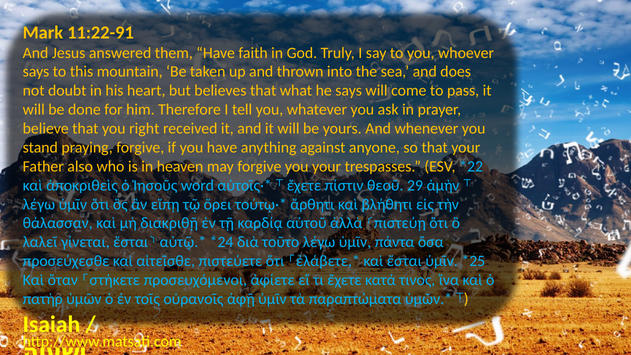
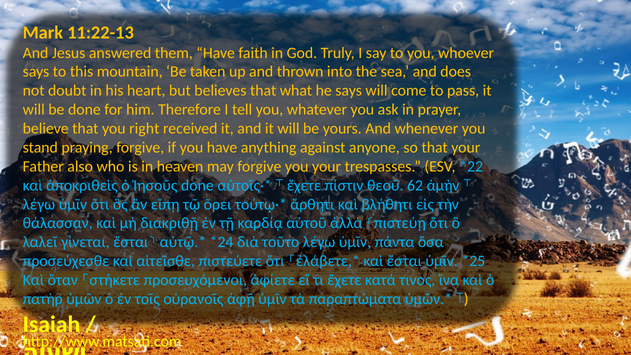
11:22-91: 11:22-91 -> 11:22-13 (101, 32)
Ἰησοῦς word: word -> done (197, 185)
29: 29 -> 62 (415, 185)
